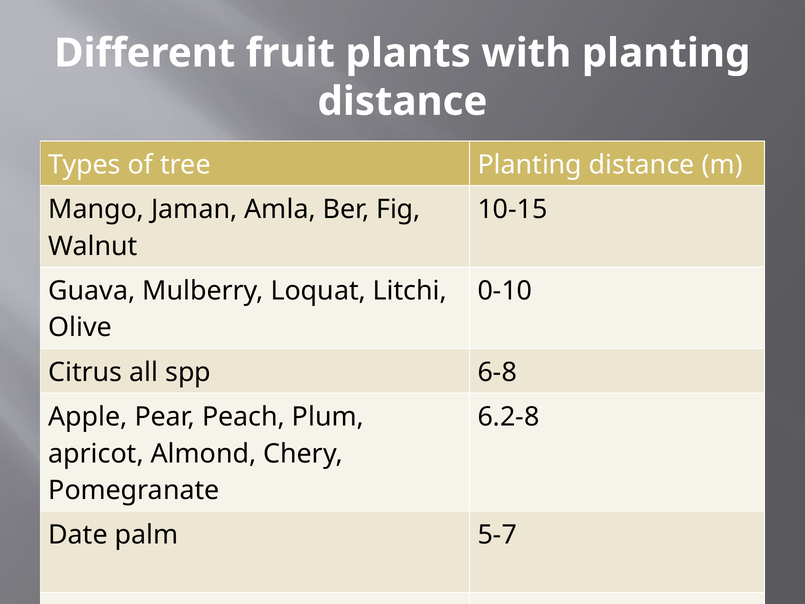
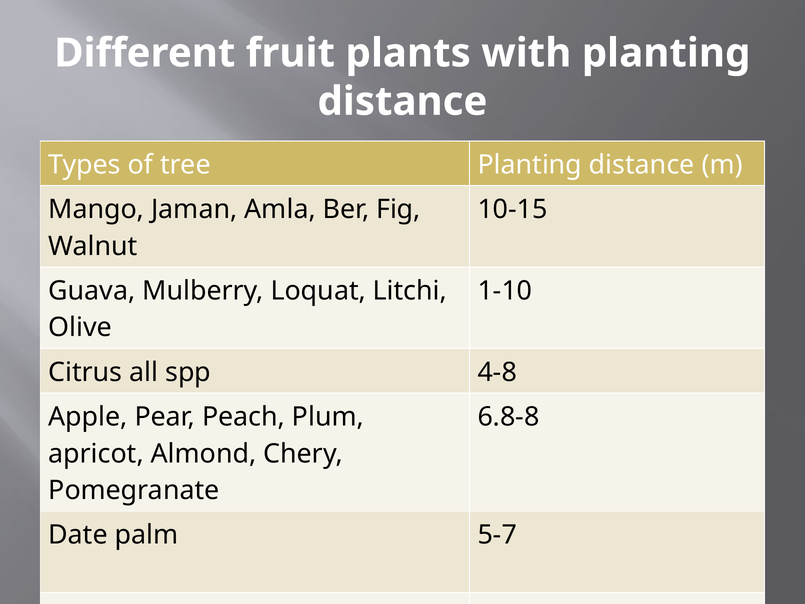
0-10: 0-10 -> 1-10 (505, 291)
6-8: 6-8 -> 4-8 (497, 372)
6.2-8: 6.2-8 -> 6.8-8 (508, 417)
